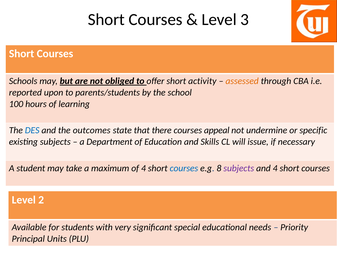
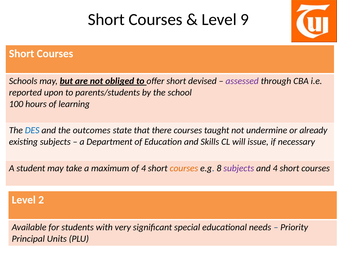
3: 3 -> 9 (245, 19)
activity: activity -> devised (202, 81)
assessed colour: orange -> purple (242, 81)
appeal: appeal -> taught (217, 130)
specific: specific -> already (313, 130)
courses colour: blue -> orange (184, 168)
